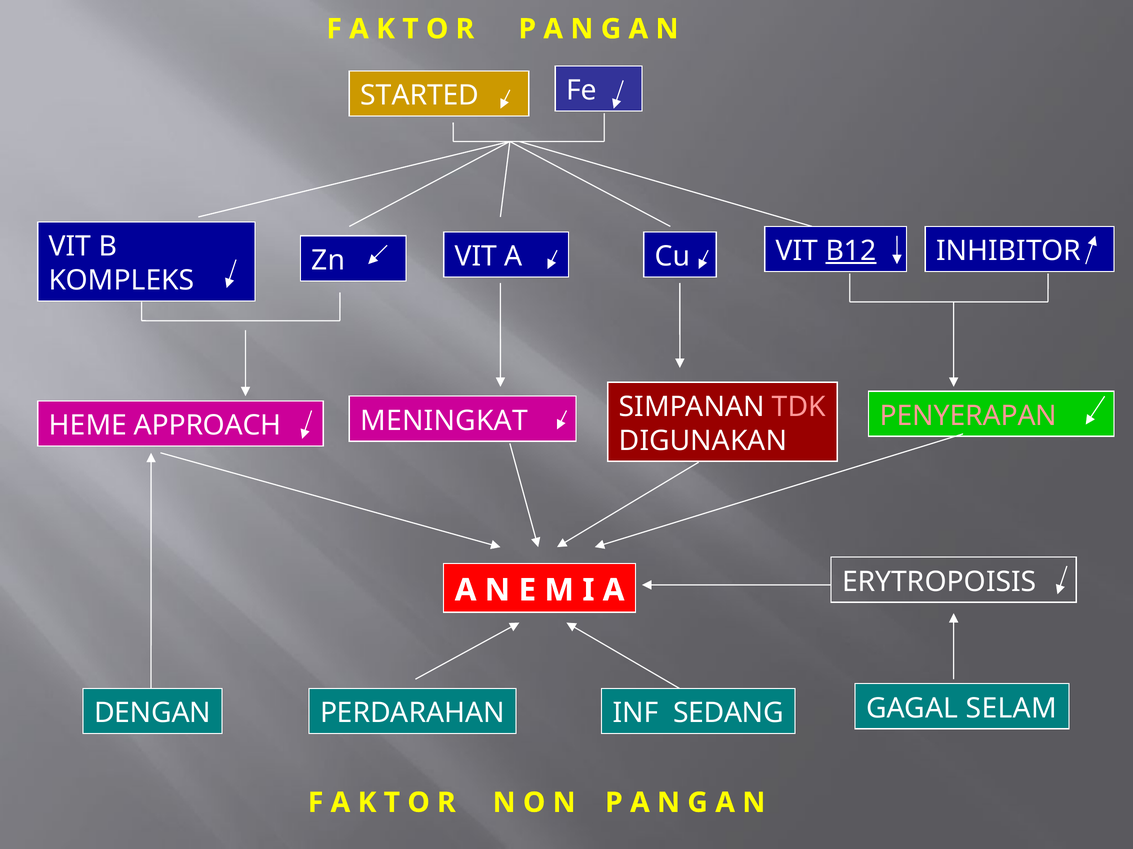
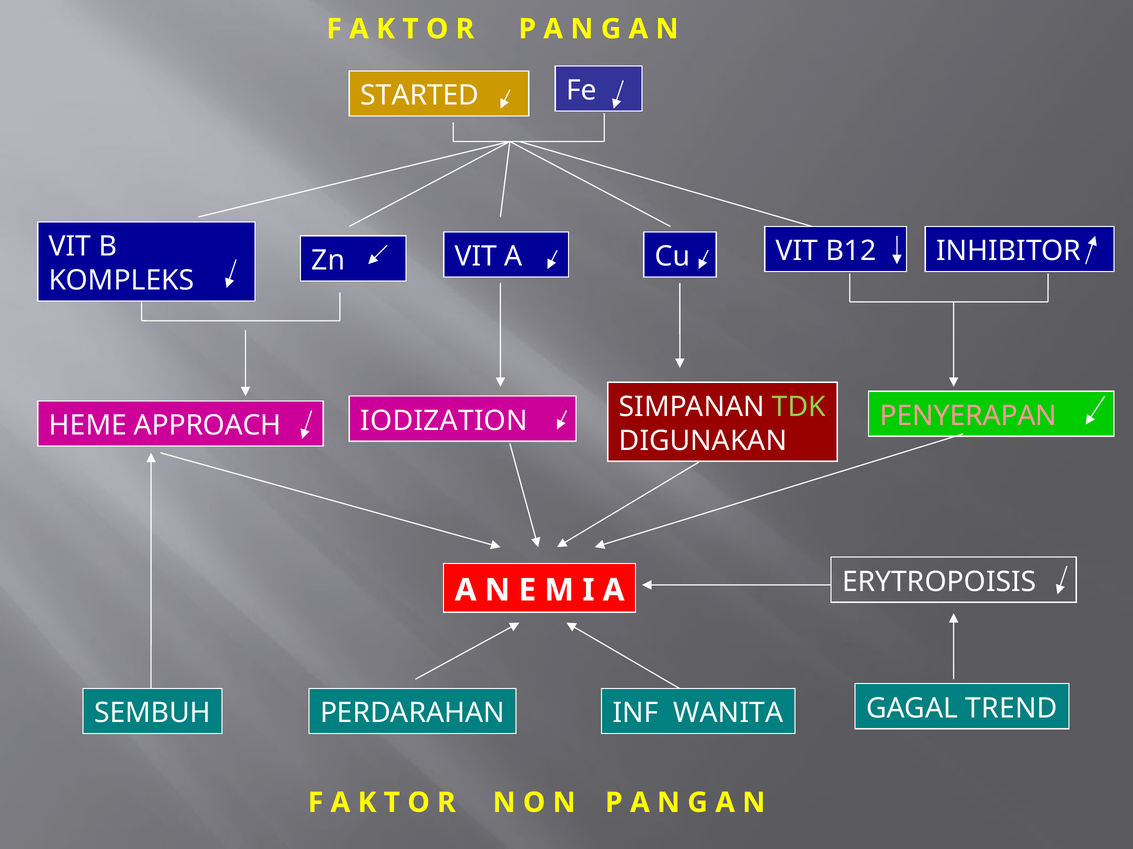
B12 underline: present -> none (851, 251)
TDK colour: pink -> light green (799, 407)
MENINGKAT: MENINGKAT -> IODIZATION (444, 421)
SELAM: SELAM -> TREND (1011, 709)
DENGAN: DENGAN -> SEMBUH (152, 714)
SEDANG: SEDANG -> WANITA (728, 714)
